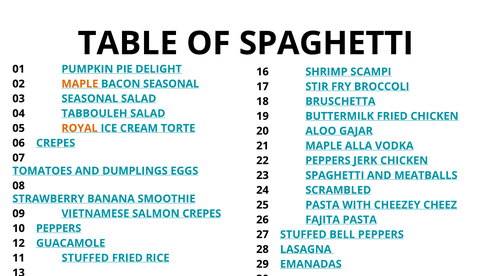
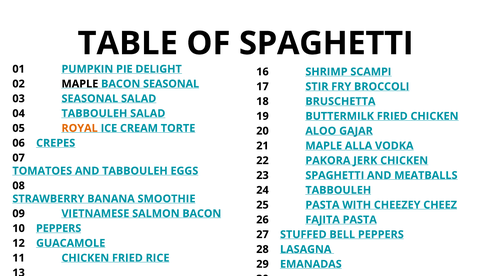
MAPLE colour: orange -> black (80, 84)
22 PEPPERS: PEPPERS -> PAKORA (328, 161)
AND DUMPLINGS: DUMPLINGS -> TABBOULEH (135, 171)
24 SCRAMBLED: SCRAMBLED -> TABBOULEH (338, 190)
SALMON CREPES: CREPES -> BACON (202, 214)
11 STUFFED: STUFFED -> CHICKEN (85, 258)
